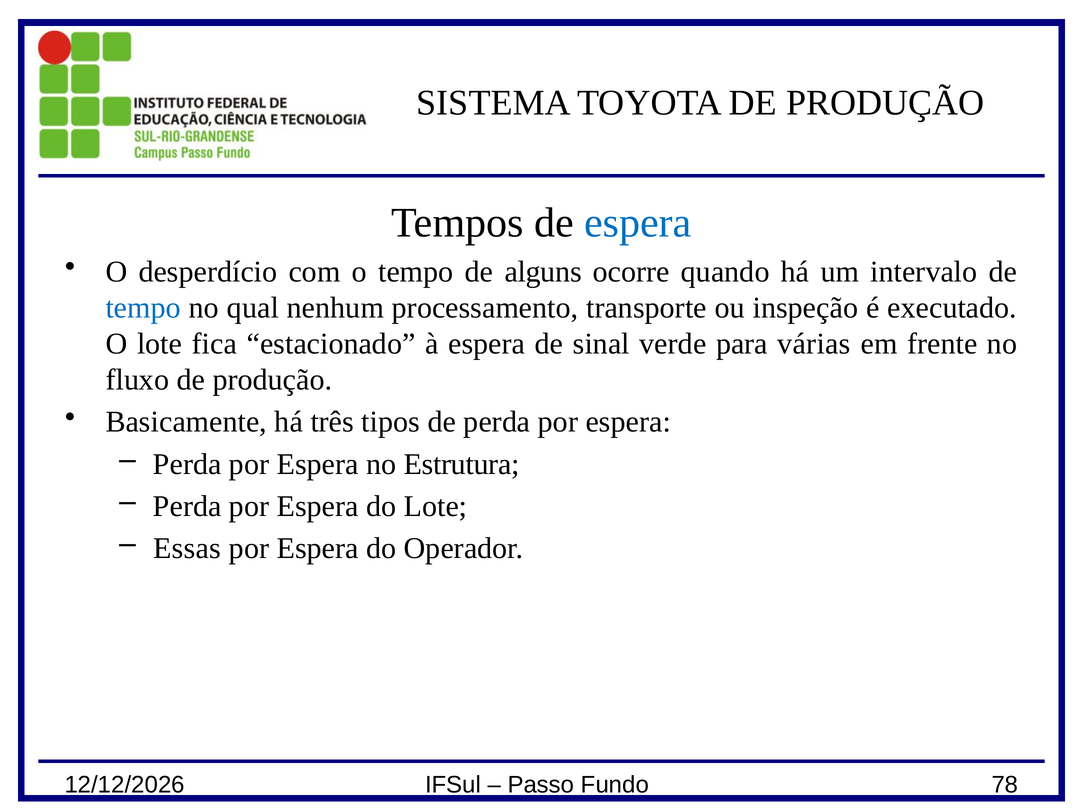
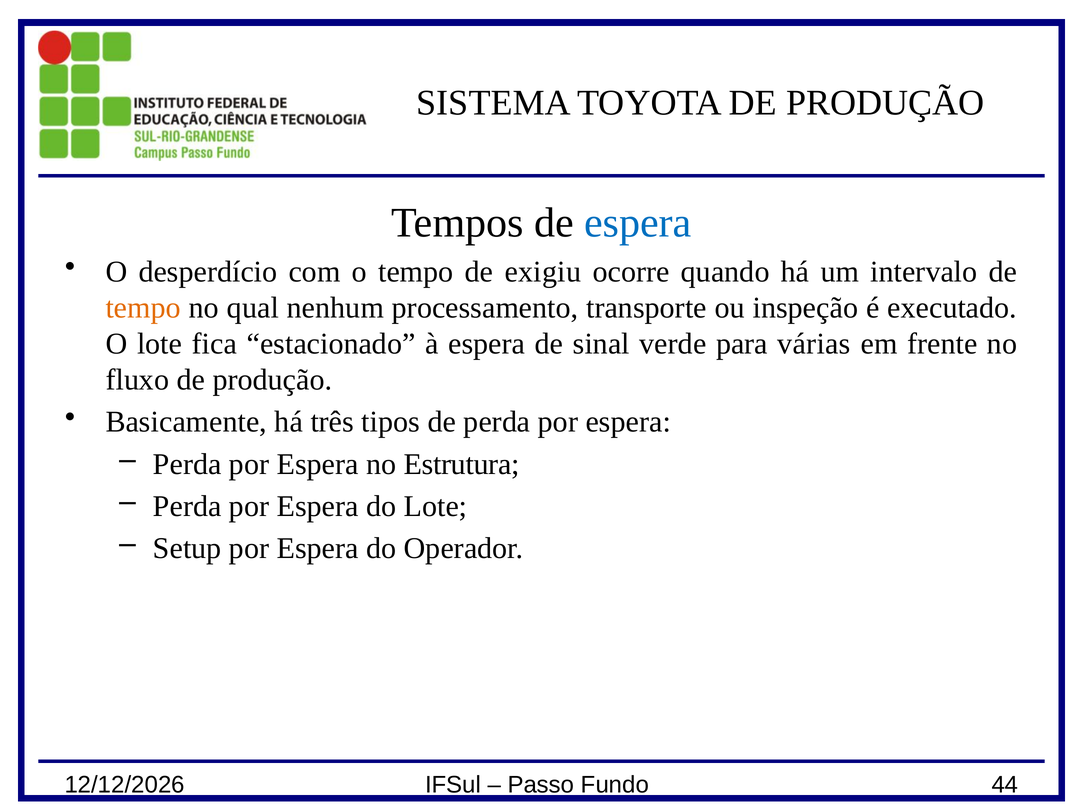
alguns: alguns -> exigiu (543, 272)
tempo colour: blue -> orange (143, 308)
Essas: Essas -> Setup (187, 549)
78: 78 -> 44 (1005, 785)
